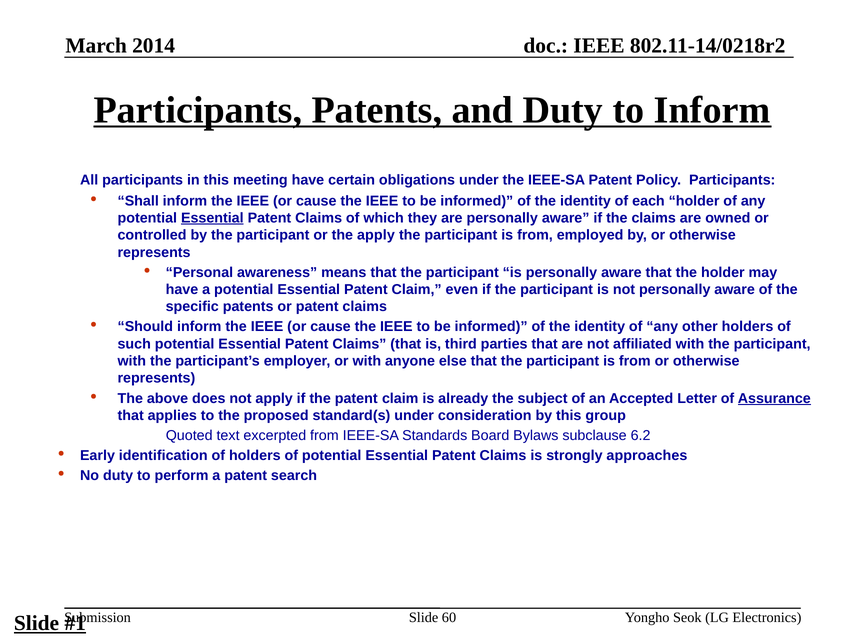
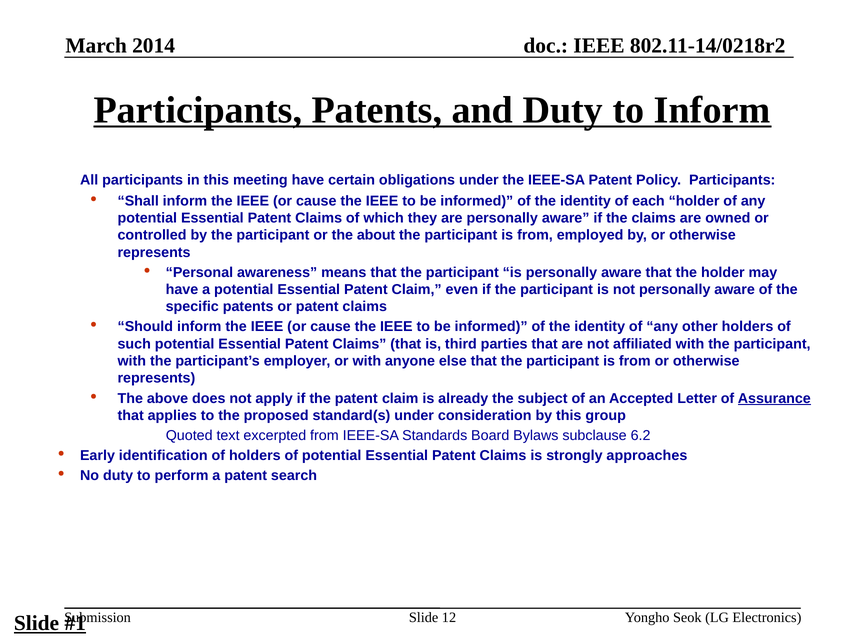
Essential underline: present -> none (212, 218)
the apply: apply -> about (376, 235)
60: 60 -> 12 (449, 617)
